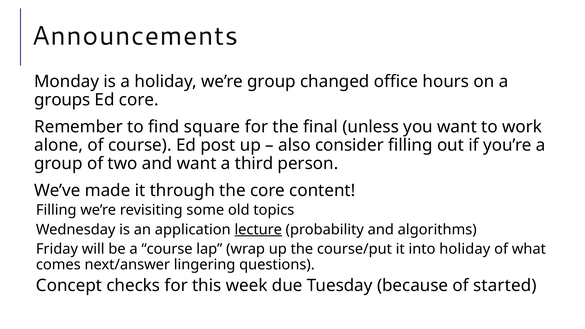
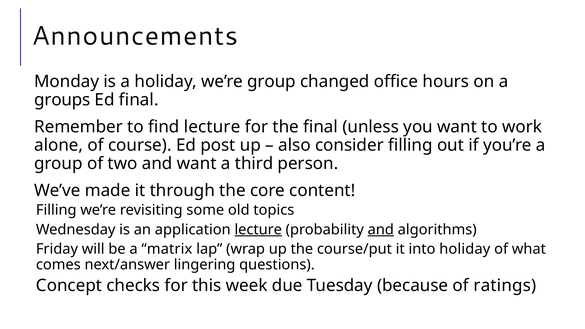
Ed core: core -> final (139, 100)
find square: square -> lecture (212, 127)
and underline: none -> present (381, 230)
a course: course -> matrix (167, 249)
started: started -> ratings (505, 286)
